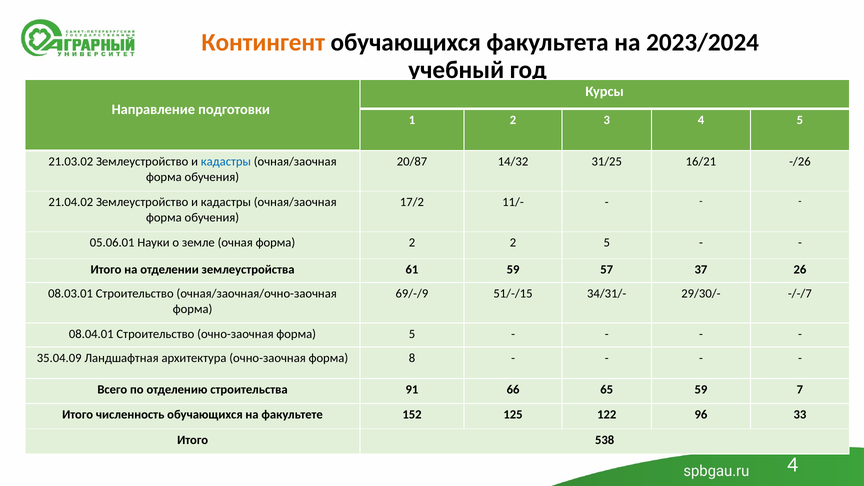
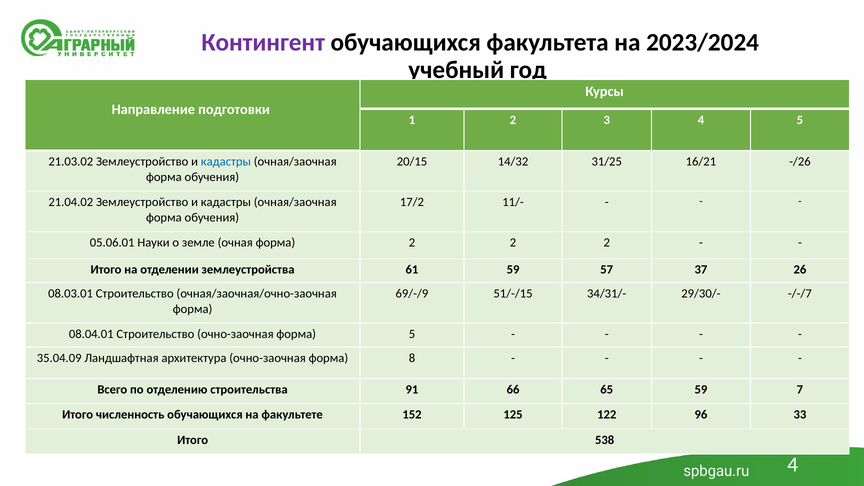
Контингент colour: orange -> purple (263, 43)
20/87: 20/87 -> 20/15 (412, 162)
2 2 5: 5 -> 2 (607, 243)
